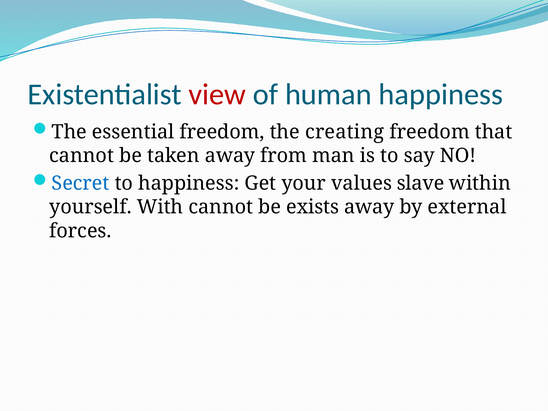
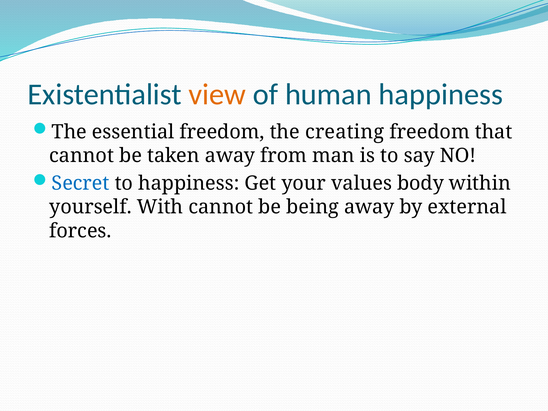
view colour: red -> orange (217, 95)
slave: slave -> body (420, 183)
exists: exists -> being (313, 207)
